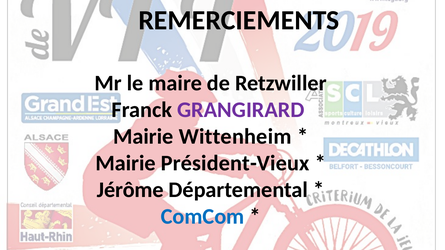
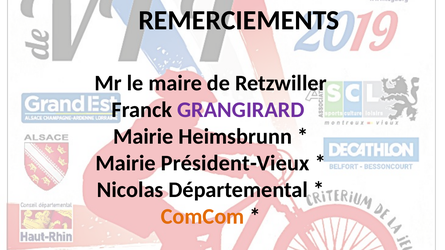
Wittenheim: Wittenheim -> Heimsbrunn (235, 137)
Jérôme: Jérôme -> Nicolas (130, 190)
ComCom colour: blue -> orange (203, 217)
